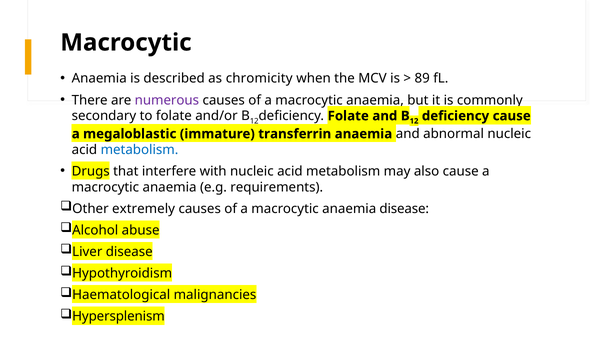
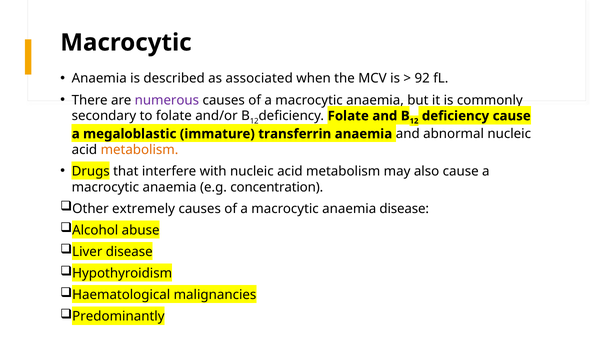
chromicity: chromicity -> associated (259, 78)
89: 89 -> 92 (422, 78)
metabolism colour: blue -> orange (140, 150)
requirements: requirements -> concentration (277, 187)
Hypersplenism: Hypersplenism -> Predominantly (118, 316)
